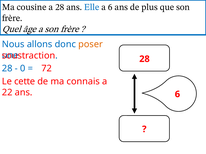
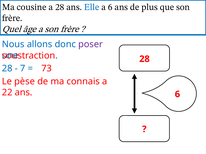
poser colour: orange -> purple (91, 44)
0: 0 -> 7 (23, 69)
72: 72 -> 73 (47, 69)
cette: cette -> pèse (25, 82)
